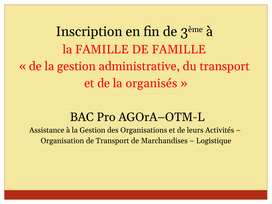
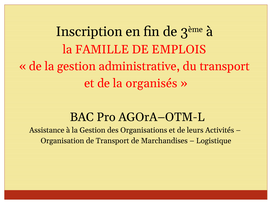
DE FAMILLE: FAMILLE -> EMPLOIS (179, 49)
